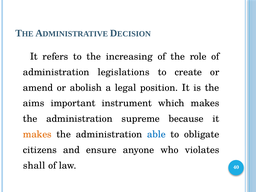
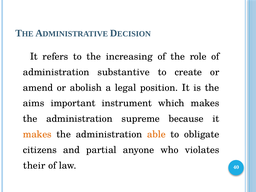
legislations: legislations -> substantive (124, 72)
able colour: blue -> orange (156, 134)
ensure: ensure -> partial (101, 150)
shall: shall -> their (34, 165)
